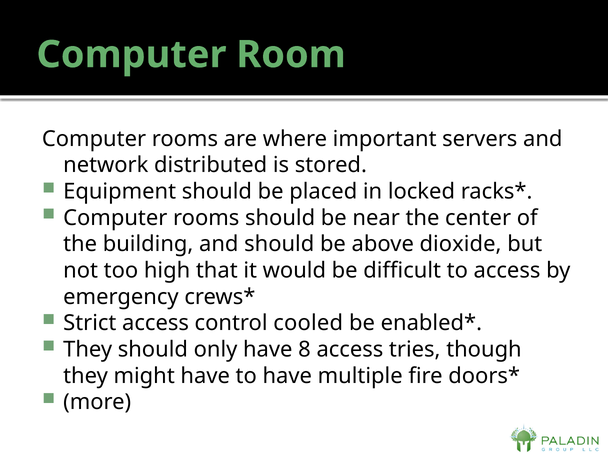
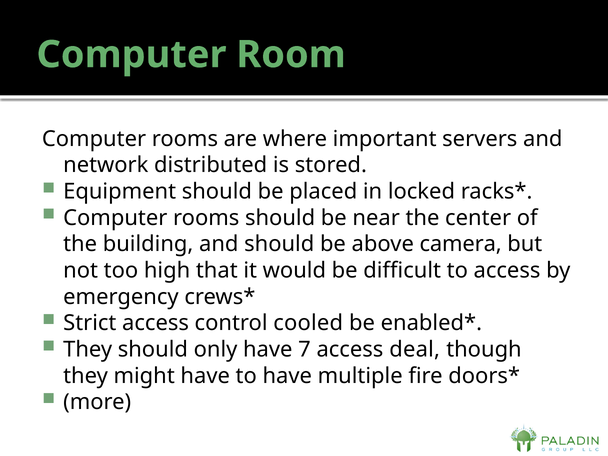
dioxide: dioxide -> camera (461, 244)
8: 8 -> 7 (304, 349)
tries: tries -> deal (415, 349)
